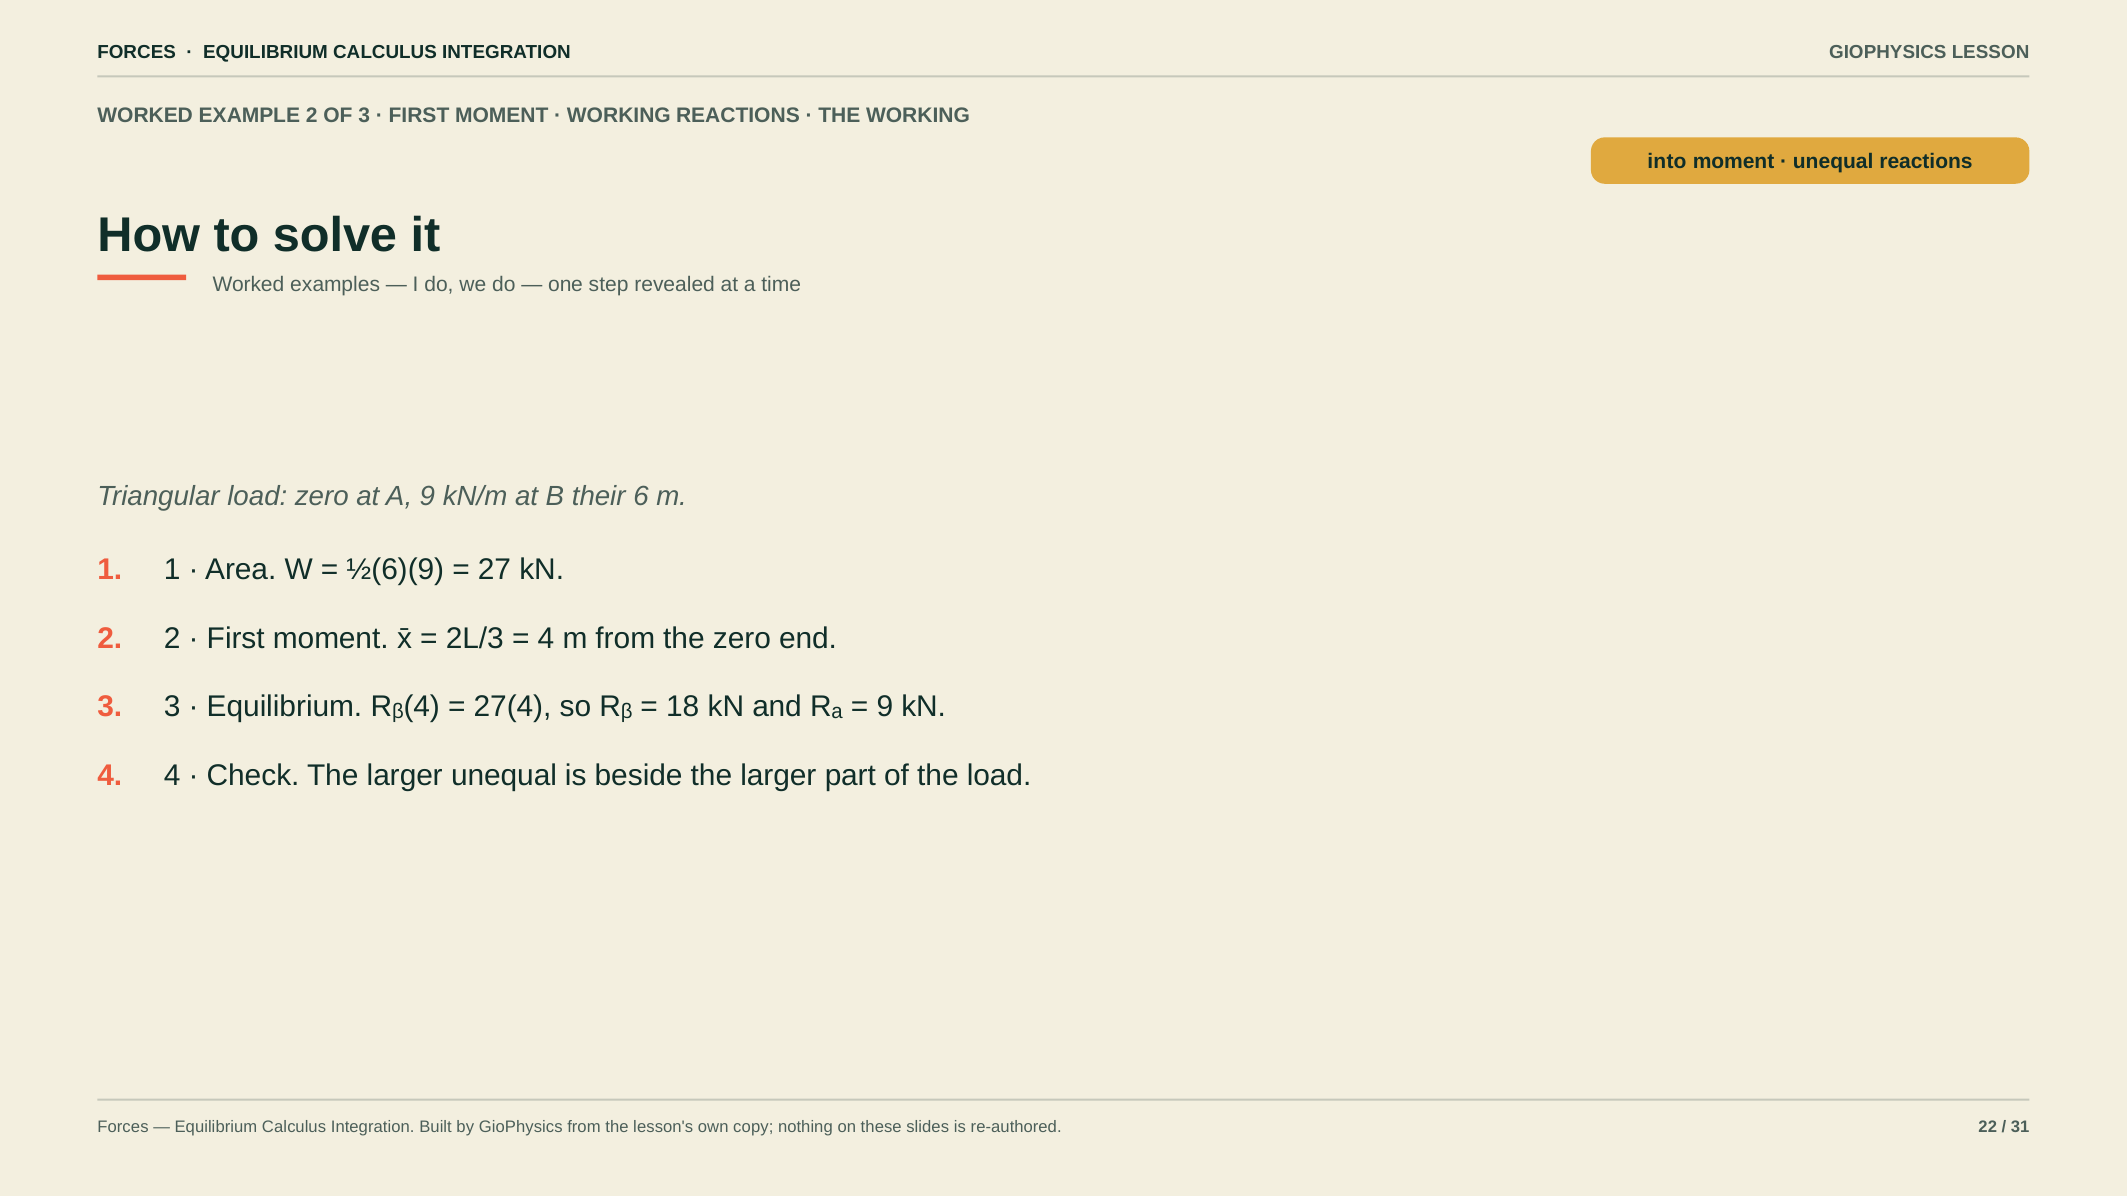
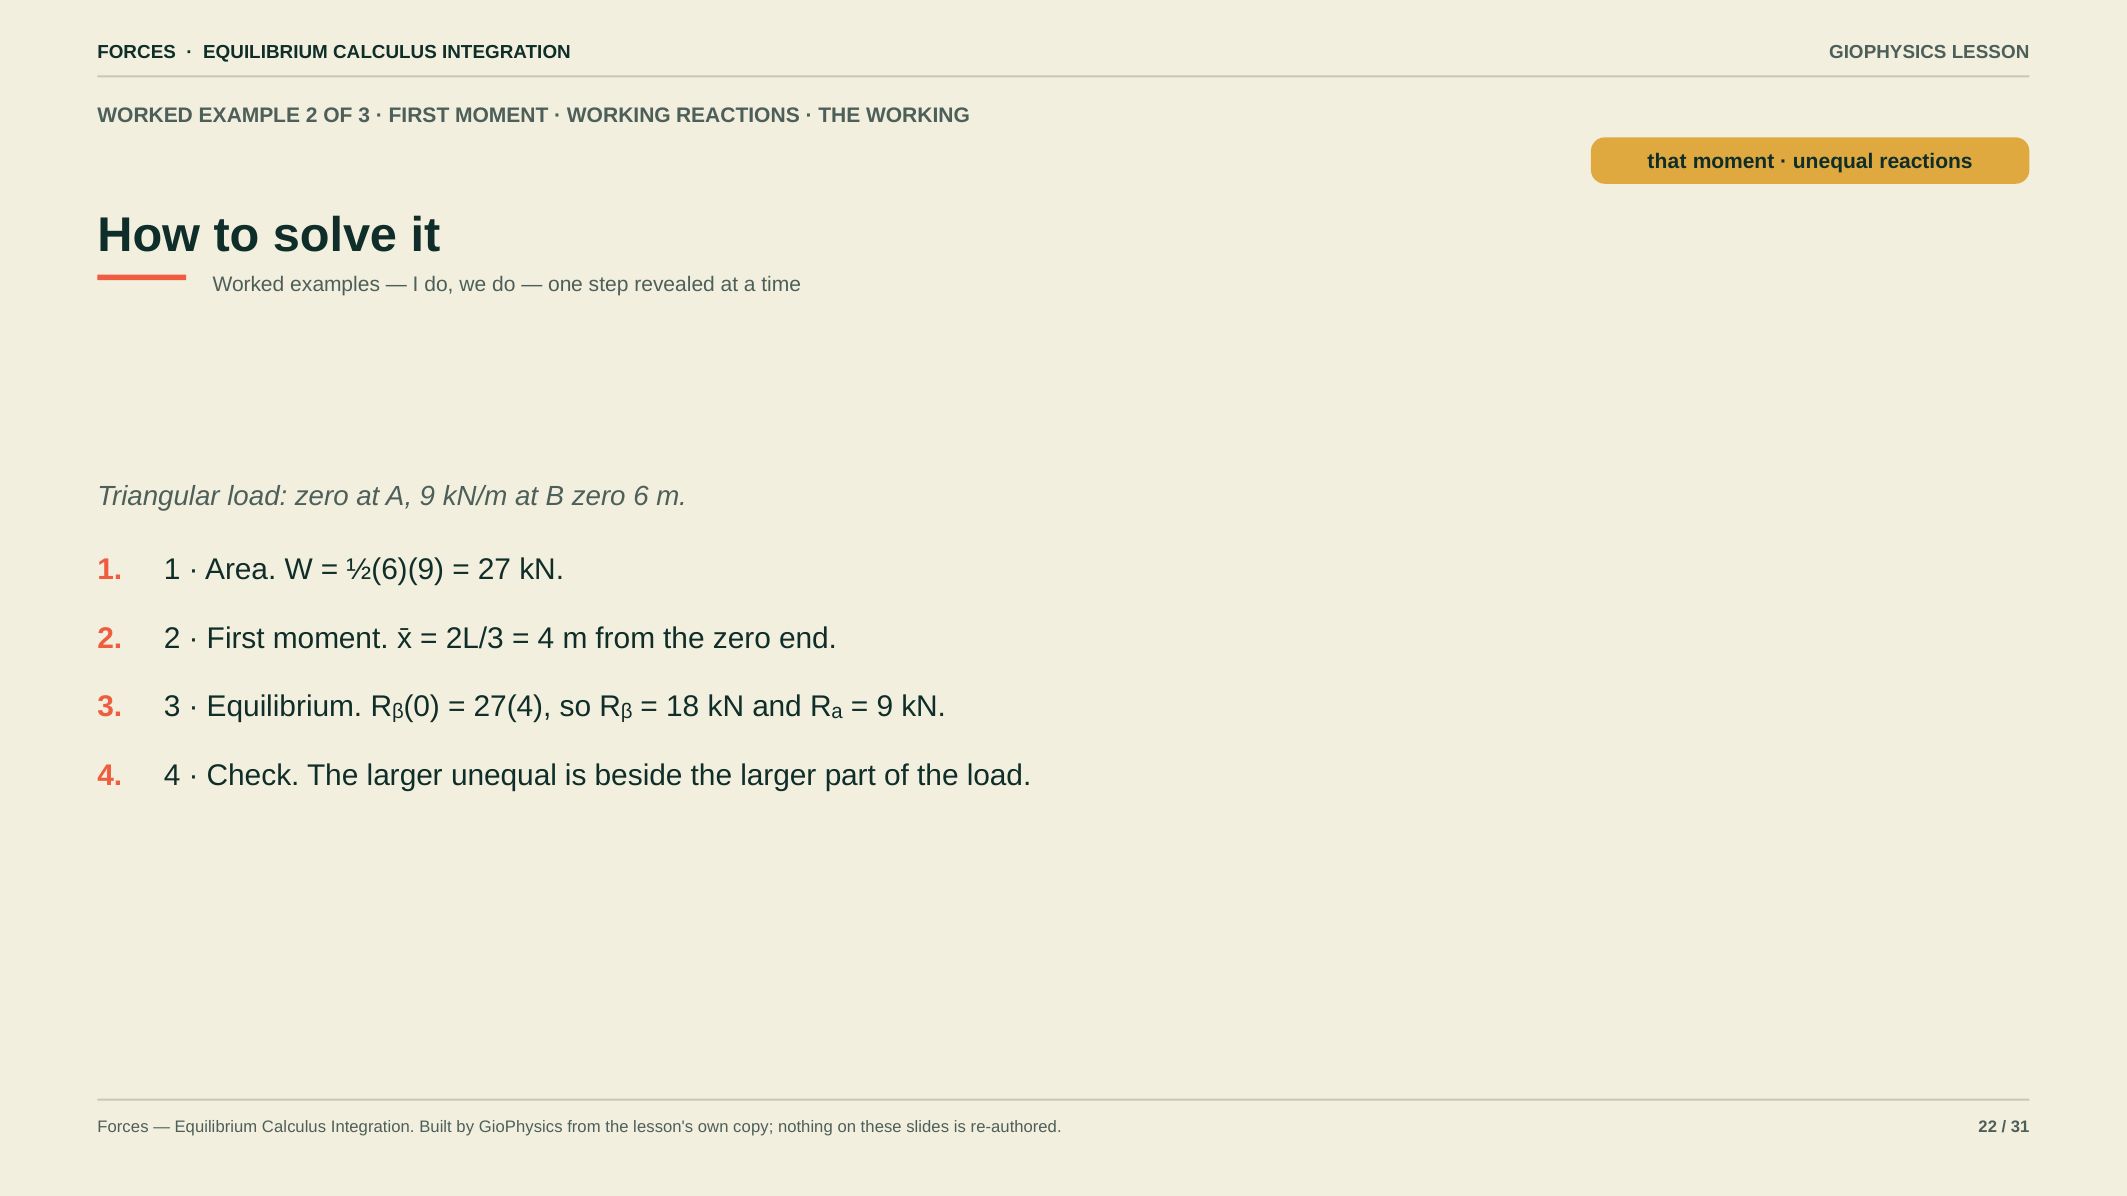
into: into -> that (1667, 162)
B their: their -> zero (599, 497)
Rᵦ(4: Rᵦ(4 -> Rᵦ(0 (405, 707)
